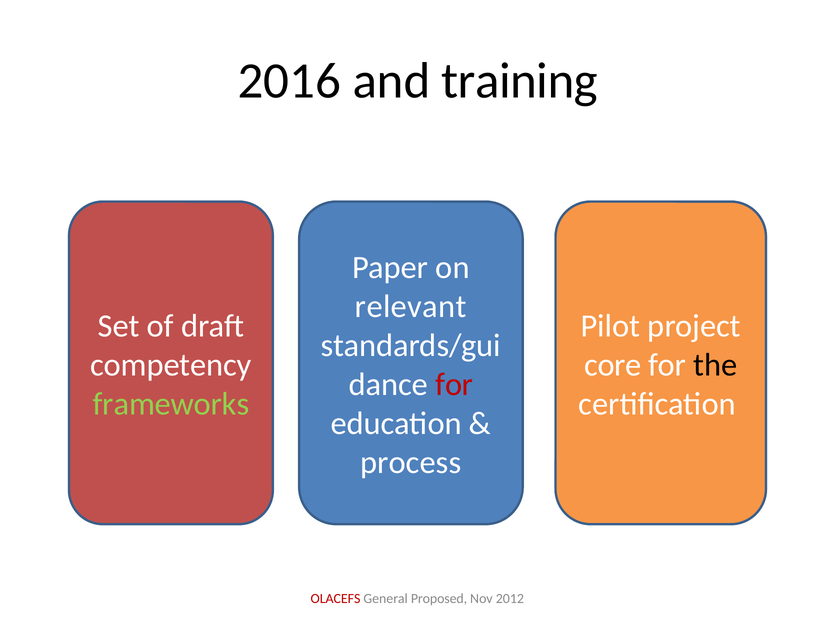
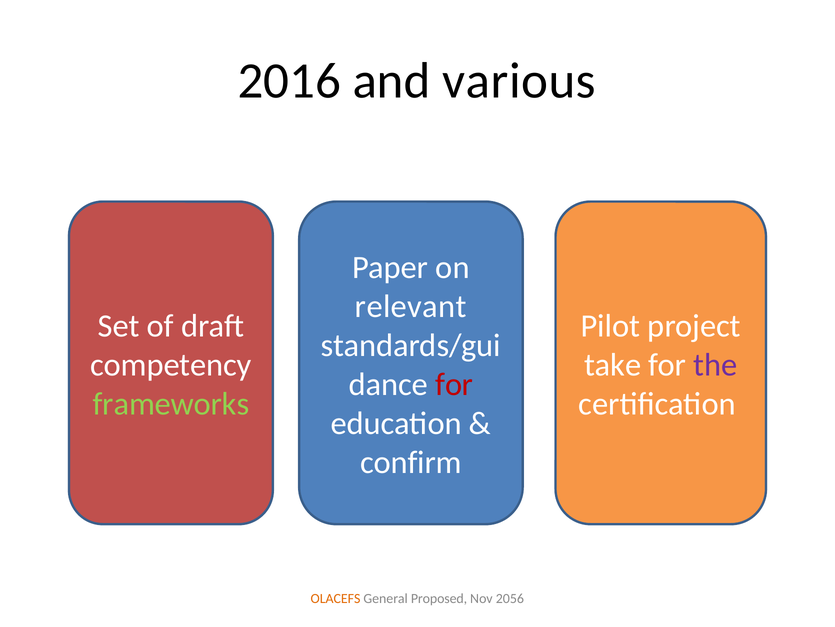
training: training -> various (519, 81)
core: core -> take (613, 365)
the colour: black -> purple (715, 365)
process: process -> confirm (411, 462)
OLACEFS colour: red -> orange (335, 598)
2012: 2012 -> 2056 (510, 598)
